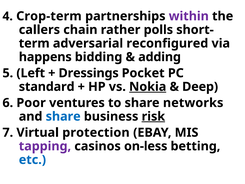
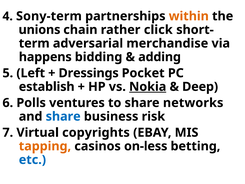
Crop-term: Crop-term -> Sony-term (49, 16)
within colour: purple -> orange (189, 16)
callers: callers -> unions (39, 30)
polls: polls -> click (158, 30)
reconfigured: reconfigured -> merchandise (167, 43)
standard: standard -> establish (47, 87)
Poor: Poor -> Polls (31, 103)
risk underline: present -> none (153, 116)
protection: protection -> copyrights (96, 132)
tapping colour: purple -> orange (45, 146)
